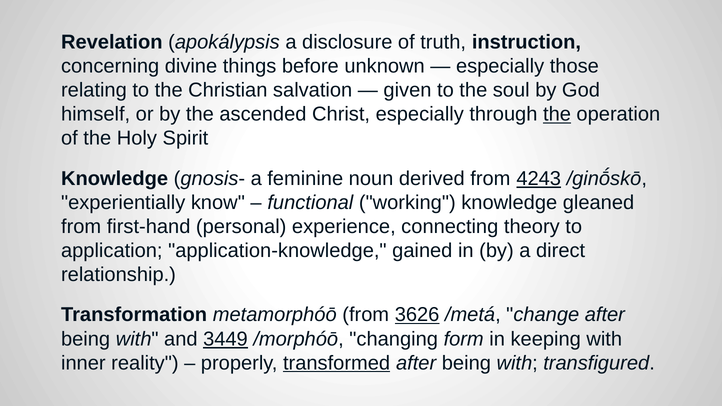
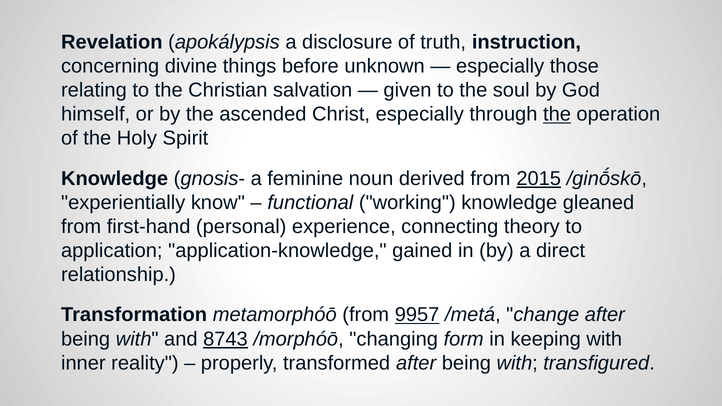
4243: 4243 -> 2015 (539, 179)
3626: 3626 -> 9957 (417, 315)
3449: 3449 -> 8743 (225, 339)
transformed underline: present -> none (337, 363)
